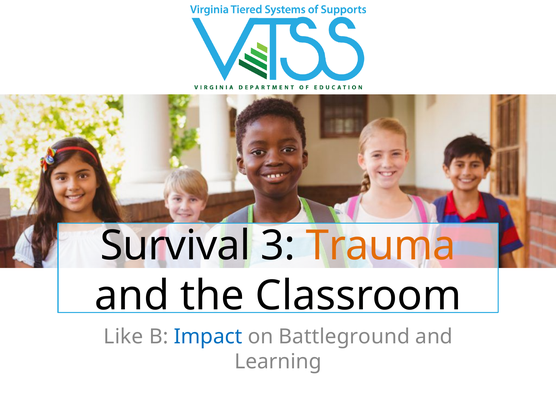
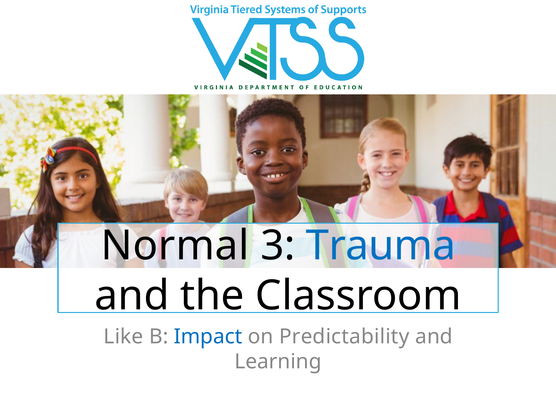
Survival: Survival -> Normal (175, 246)
Trauma colour: orange -> blue (381, 246)
Battleground: Battleground -> Predictability (344, 336)
